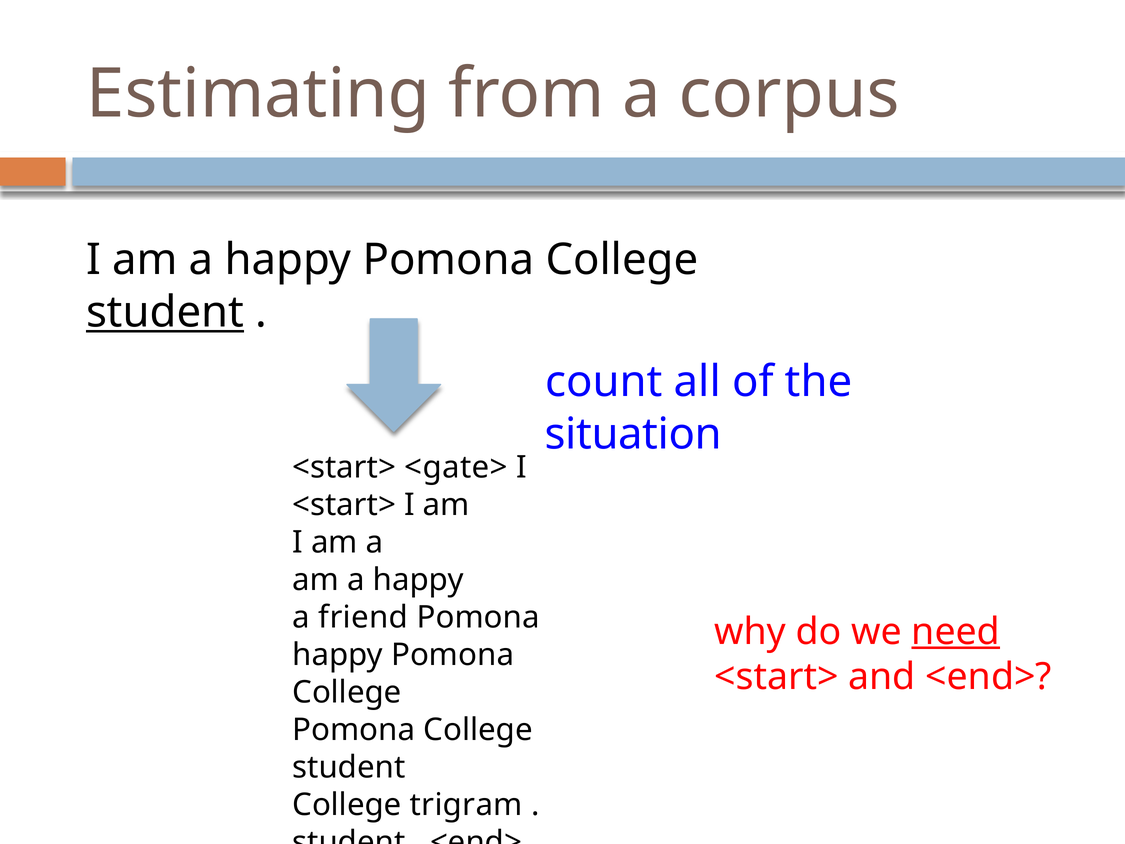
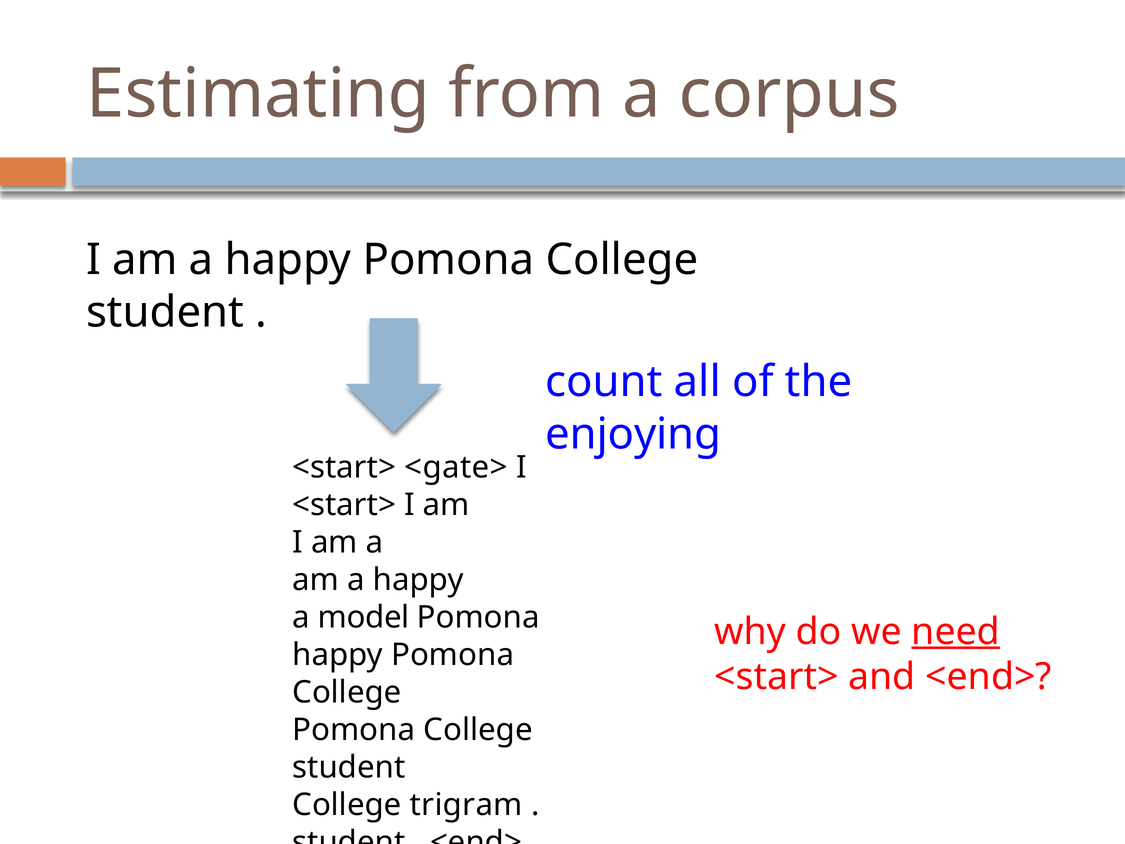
student underline: present -> none (165, 312)
situation: situation -> enjoying (633, 434)
friend: friend -> model (363, 617)
